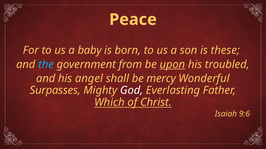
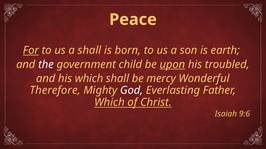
For underline: none -> present (31, 51)
a baby: baby -> shall (90, 51)
these: these -> earth (225, 51)
the colour: light blue -> white (46, 65)
from: from -> child (130, 65)
his angel: angel -> which (89, 79)
Surpasses: Surpasses -> Therefore (55, 91)
